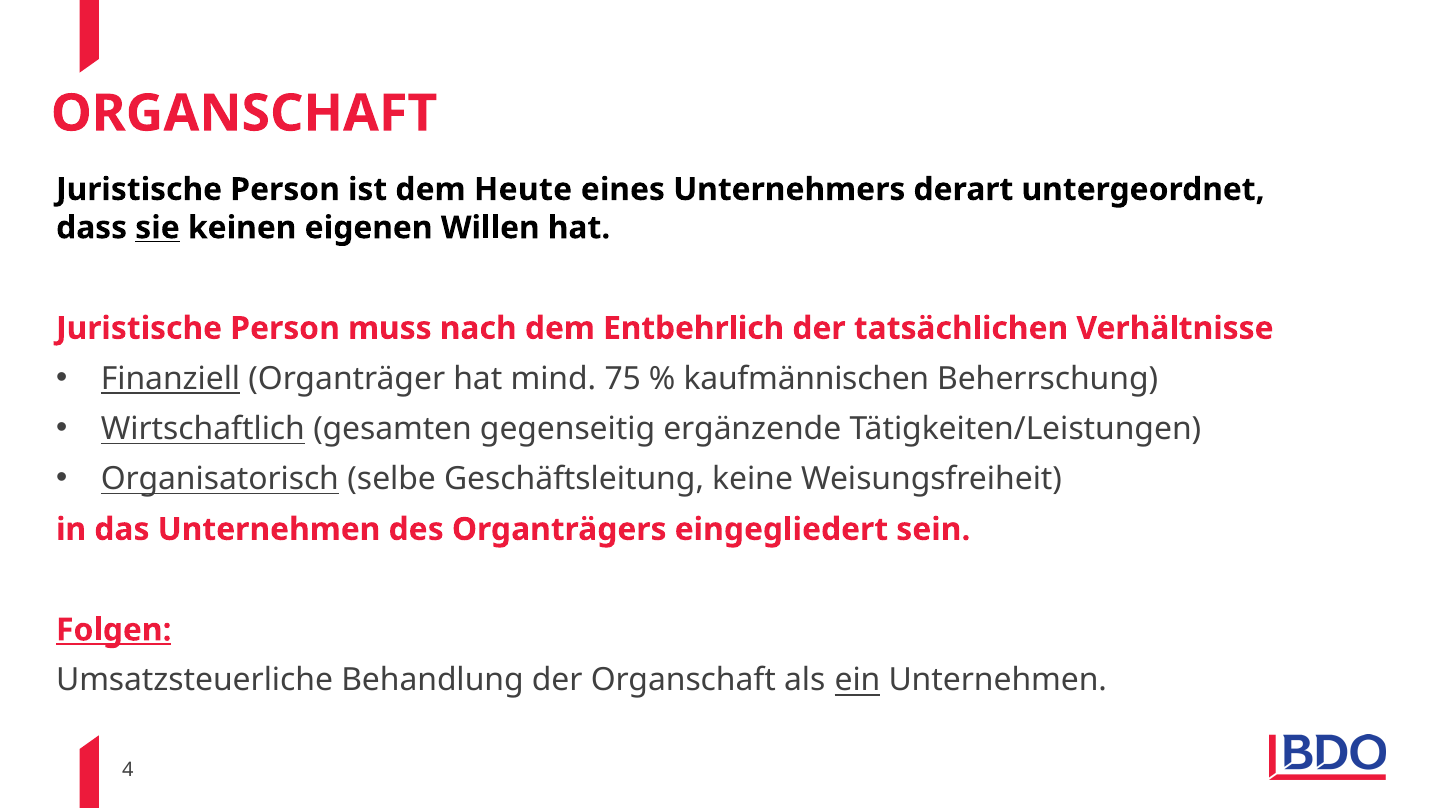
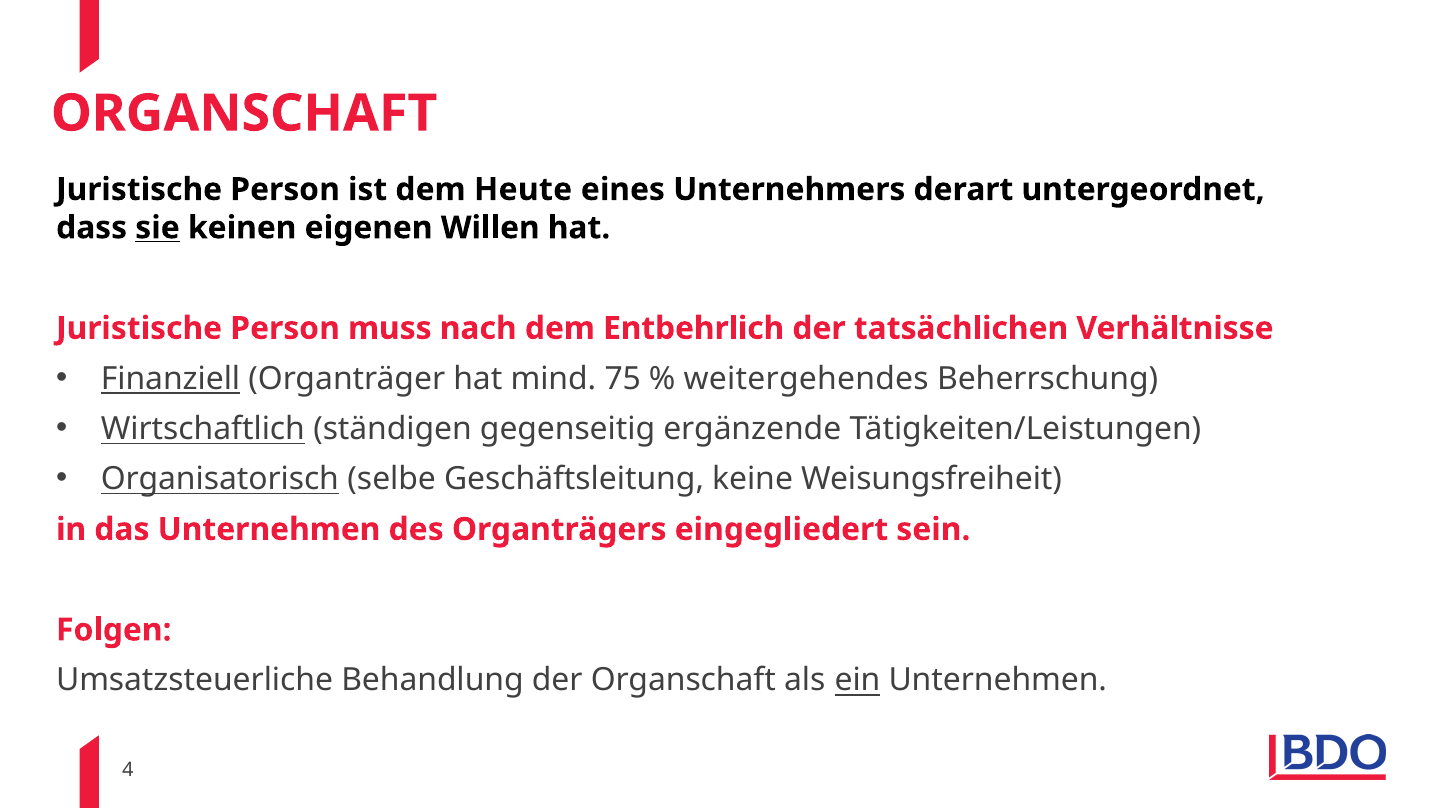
kaufmännischen: kaufmännischen -> weitergehendes (806, 378)
gesamten: gesamten -> ständigen (392, 429)
Folgen underline: present -> none (114, 630)
